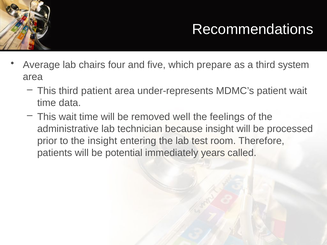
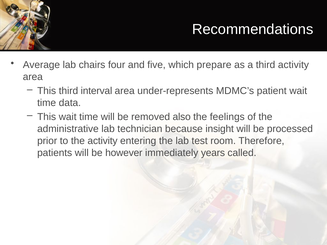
third system: system -> activity (293, 65)
third patient: patient -> interval (96, 91)
well: well -> also (182, 117)
the insight: insight -> activity (103, 141)
potential: potential -> however (124, 153)
